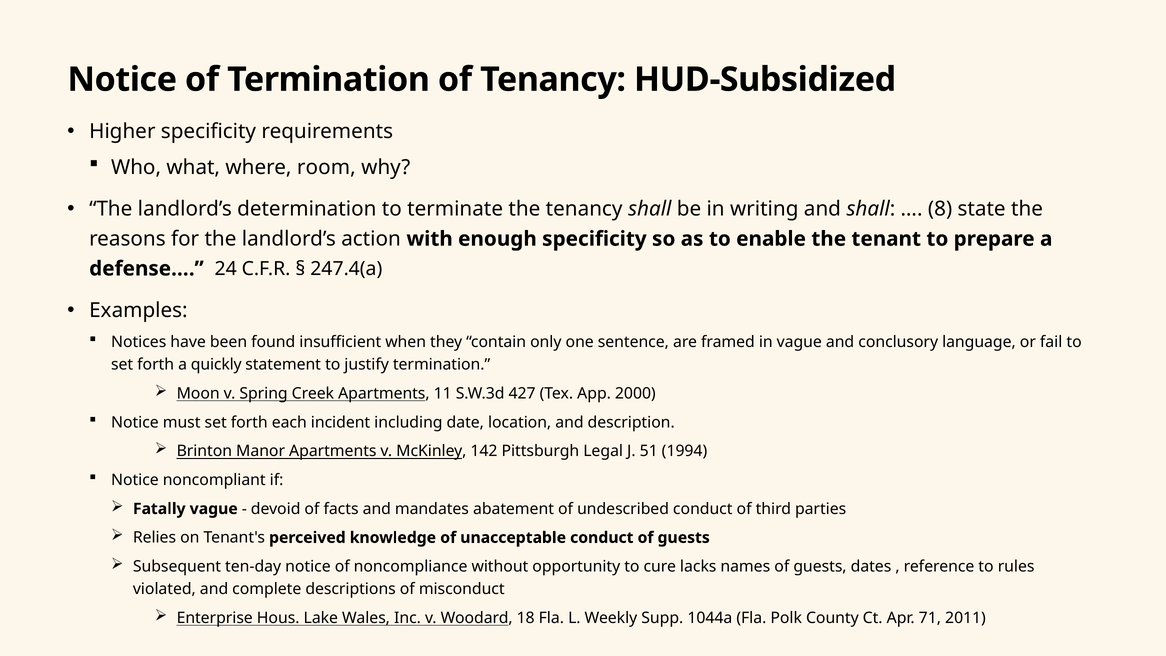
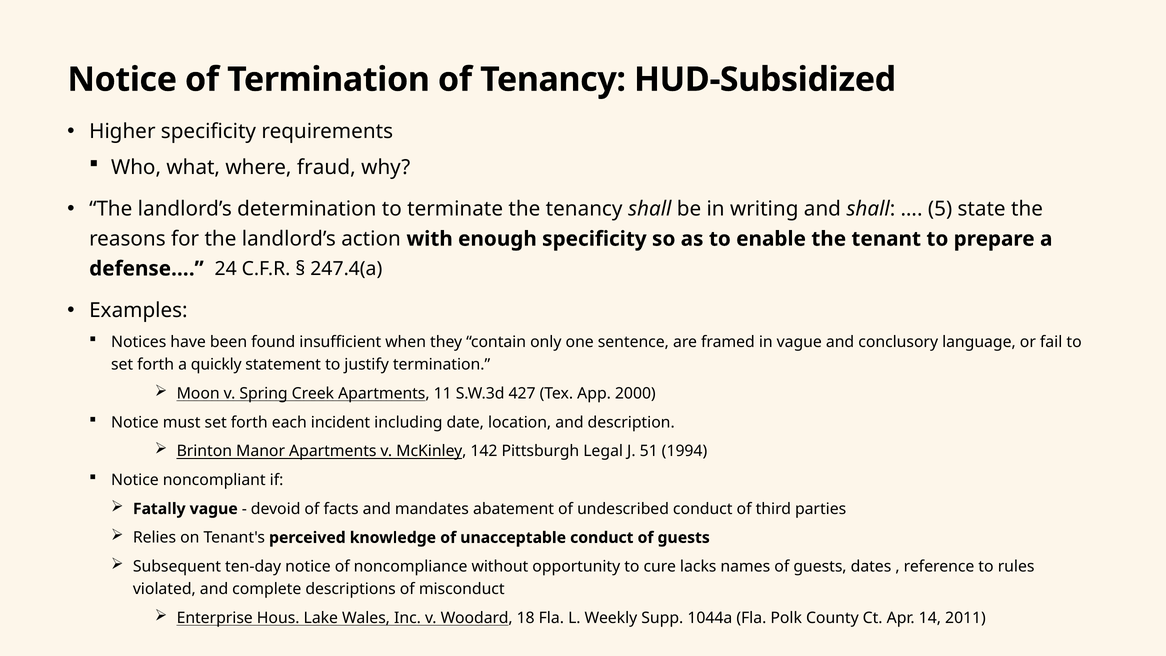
room: room -> fraud (326, 167)
8: 8 -> 5 (940, 209)
71: 71 -> 14 (930, 618)
